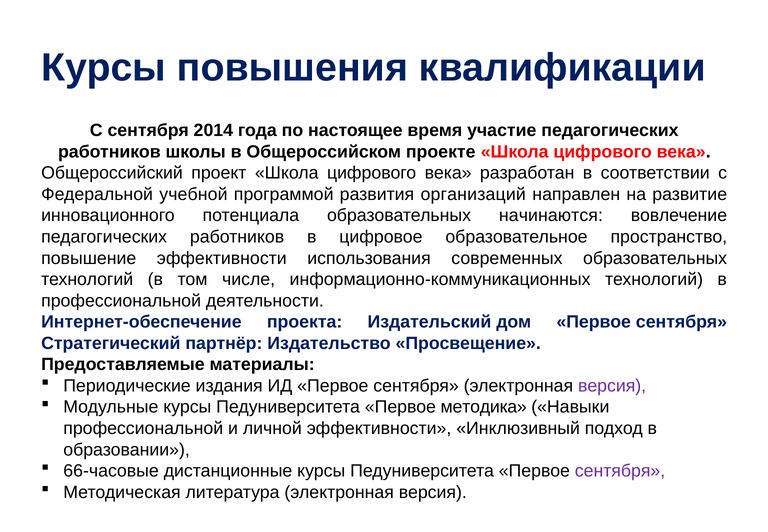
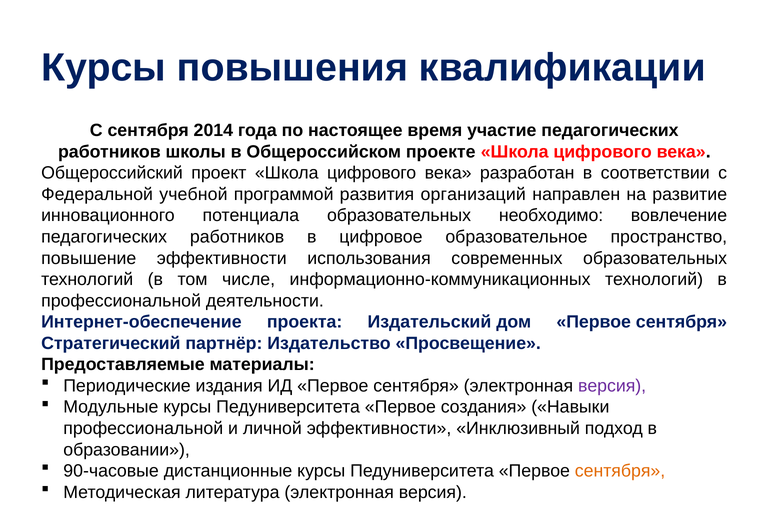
начинаются: начинаются -> необходимо (551, 215)
методика: методика -> создания (484, 407)
66-часовые: 66-часовые -> 90-часовые (111, 471)
сентября colour: purple -> orange (620, 471)
